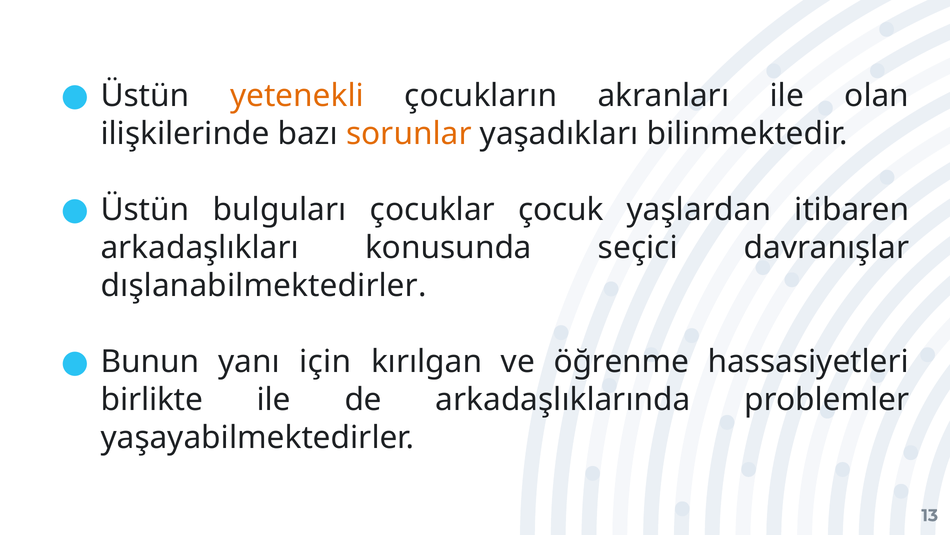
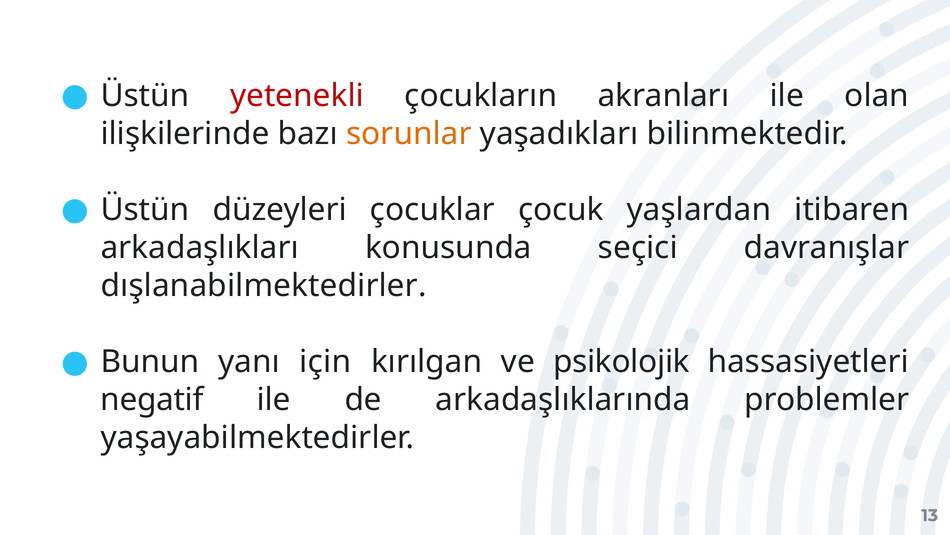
yetenekli colour: orange -> red (297, 96)
bulguları: bulguları -> düzeyleri (280, 210)
öğrenme: öğrenme -> psikolojik (621, 362)
birlikte: birlikte -> negatif (152, 400)
